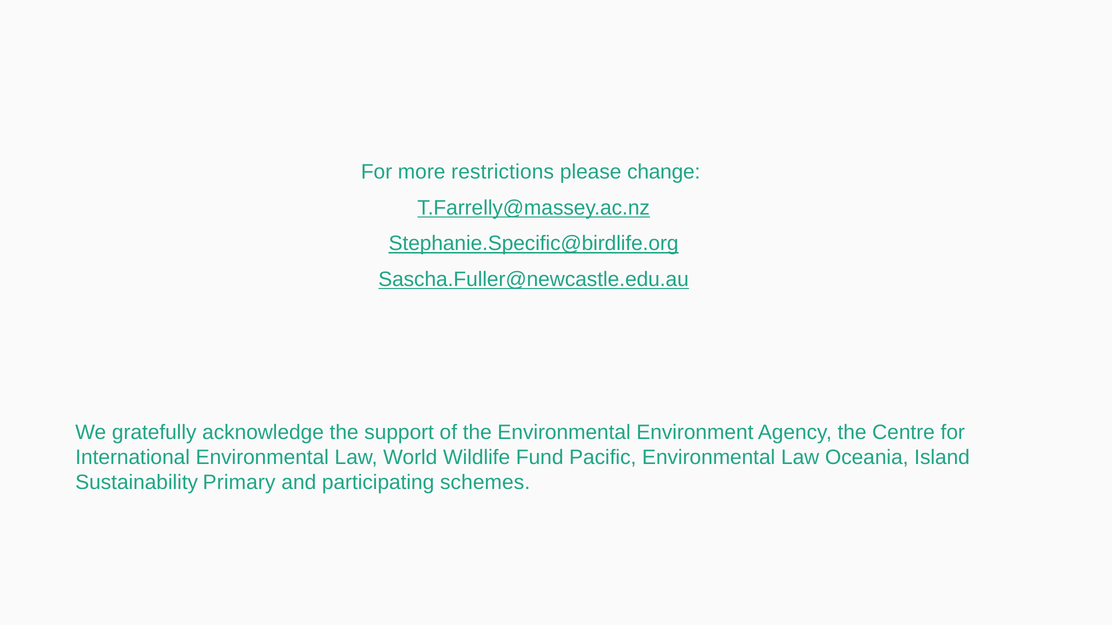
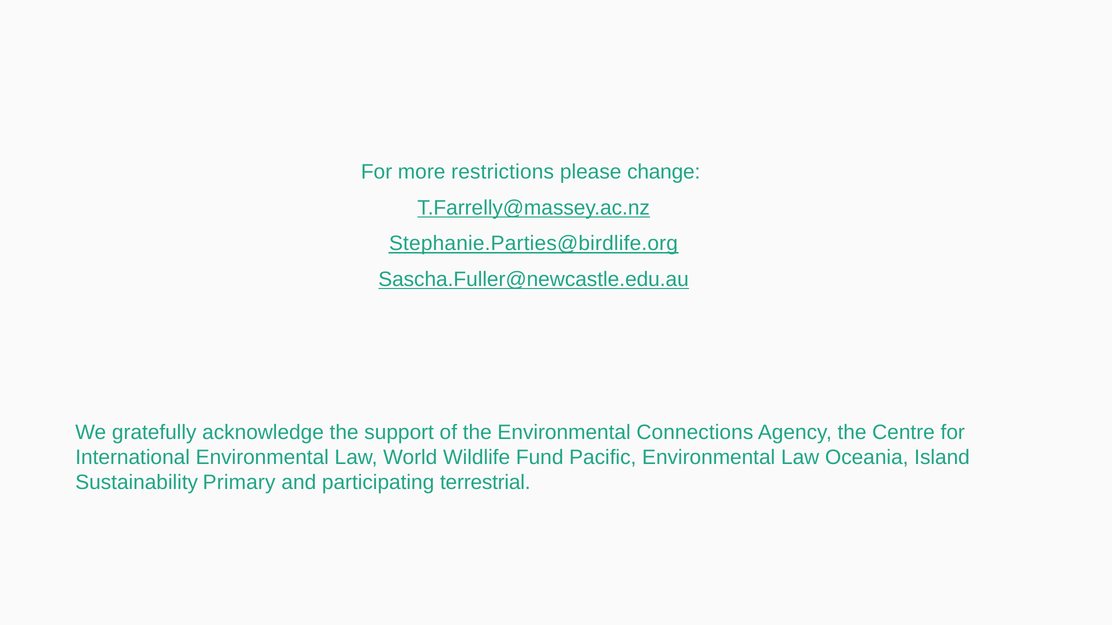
Stephanie.Specific@birdlife.org: Stephanie.Specific@birdlife.org -> Stephanie.Parties@birdlife.org (533, 244)
Environment: Environment -> Connections (695, 433)
schemes: schemes -> terrestrial (485, 483)
